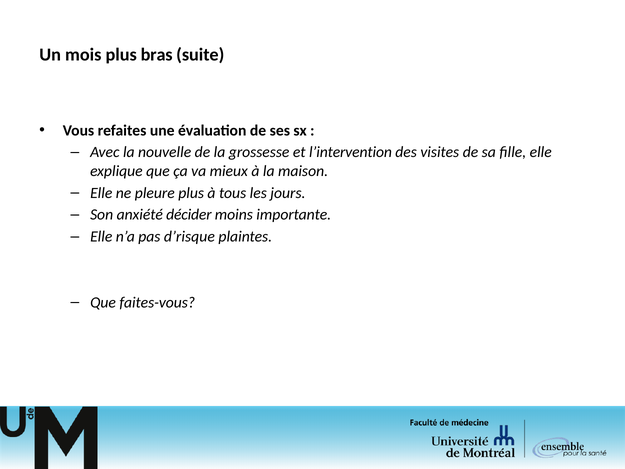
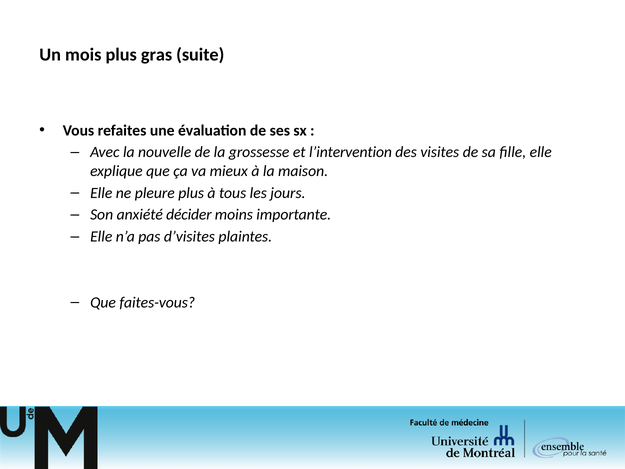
bras: bras -> gras (157, 55)
d’risque: d’risque -> d’visites (189, 237)
